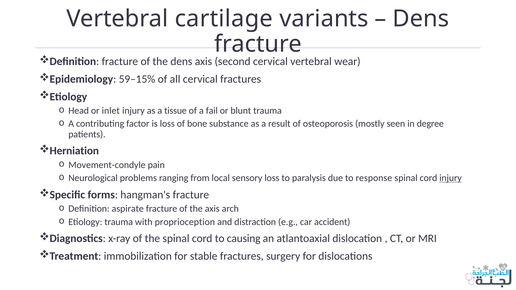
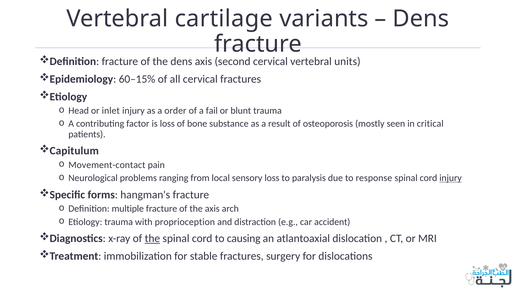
wear: wear -> units (347, 62)
59–15%: 59–15% -> 60–15% (137, 79)
tissue: tissue -> order (175, 111)
degree: degree -> critical (430, 124)
Herniation: Herniation -> Capitulum (74, 151)
Movement-condyle: Movement-condyle -> Movement-contact (107, 165)
aspirate: aspirate -> multiple (128, 209)
the underline: none -> present (152, 239)
